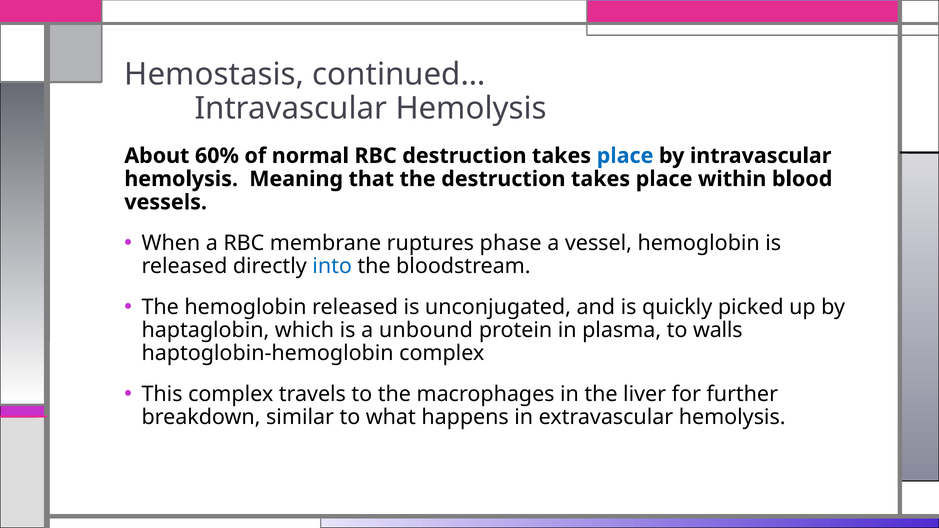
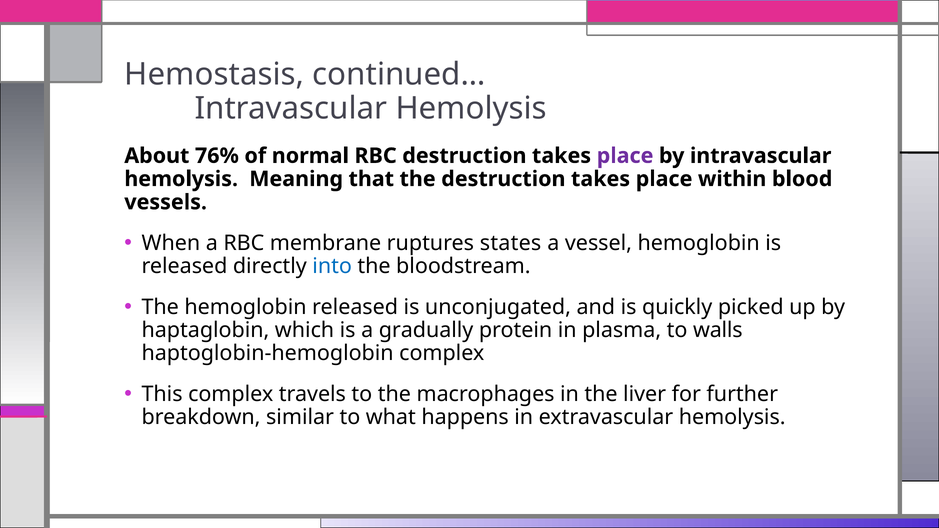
60%: 60% -> 76% (217, 156)
place colour: blue -> purple (625, 156)
phase: phase -> states (511, 243)
unbound: unbound -> gradually (426, 330)
